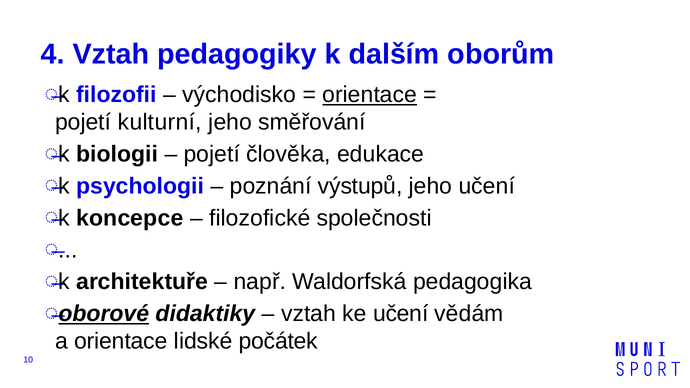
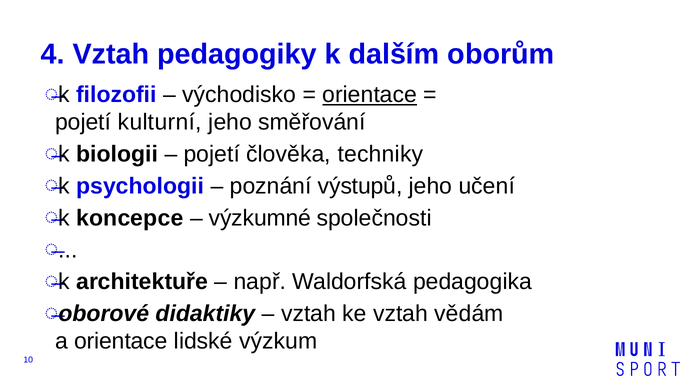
edukace: edukace -> techniky (381, 154)
filozofické: filozofické -> výzkumné (260, 218)
oborové underline: present -> none (104, 314)
ke učení: učení -> vztah (401, 314)
počátek: počátek -> výzkum (278, 341)
